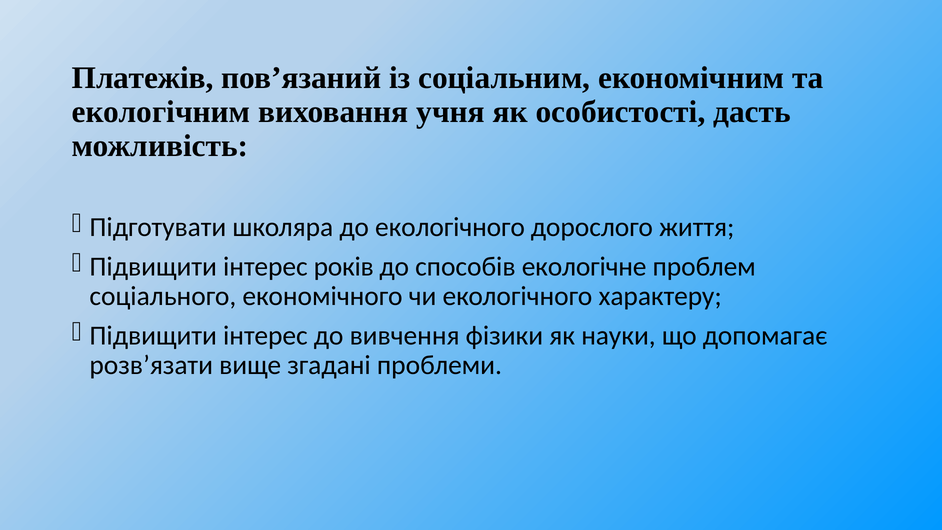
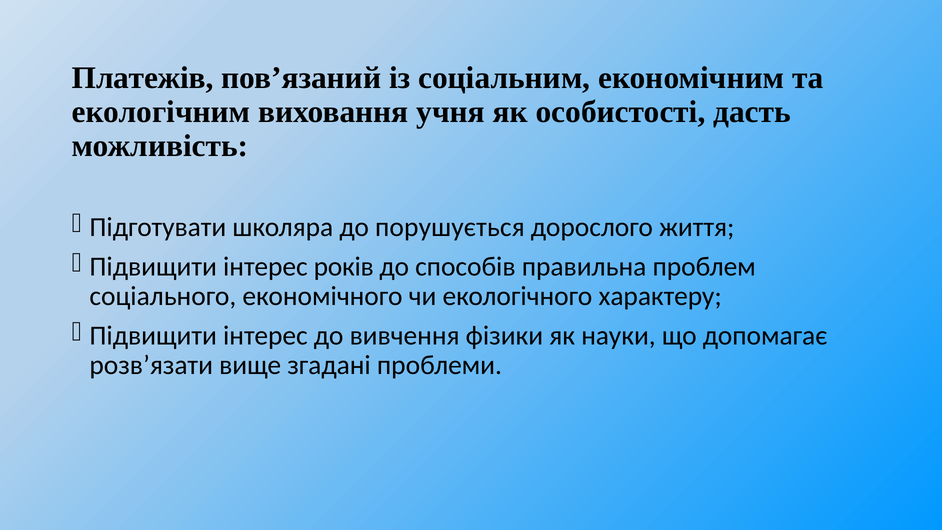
до екологічного: екологічного -> порушується (450, 227)
екологічне: екологічне -> правильна (584, 266)
